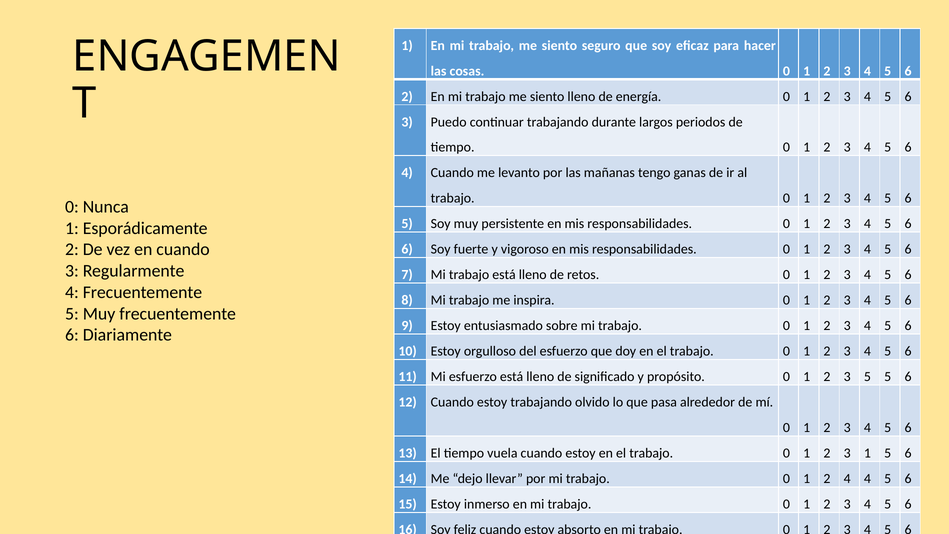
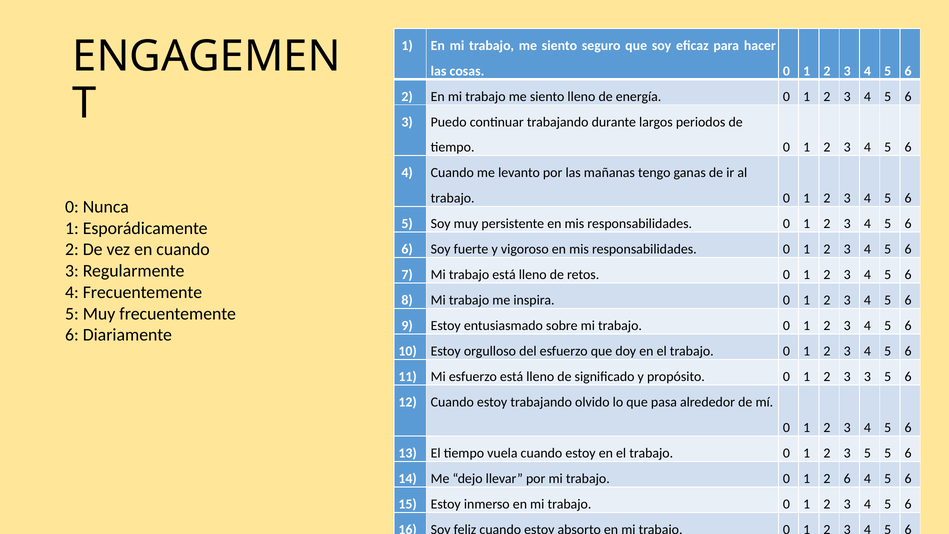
3 5: 5 -> 3 (867, 377)
2 3 1: 1 -> 5 (867, 453)
2 4: 4 -> 6 (847, 479)
